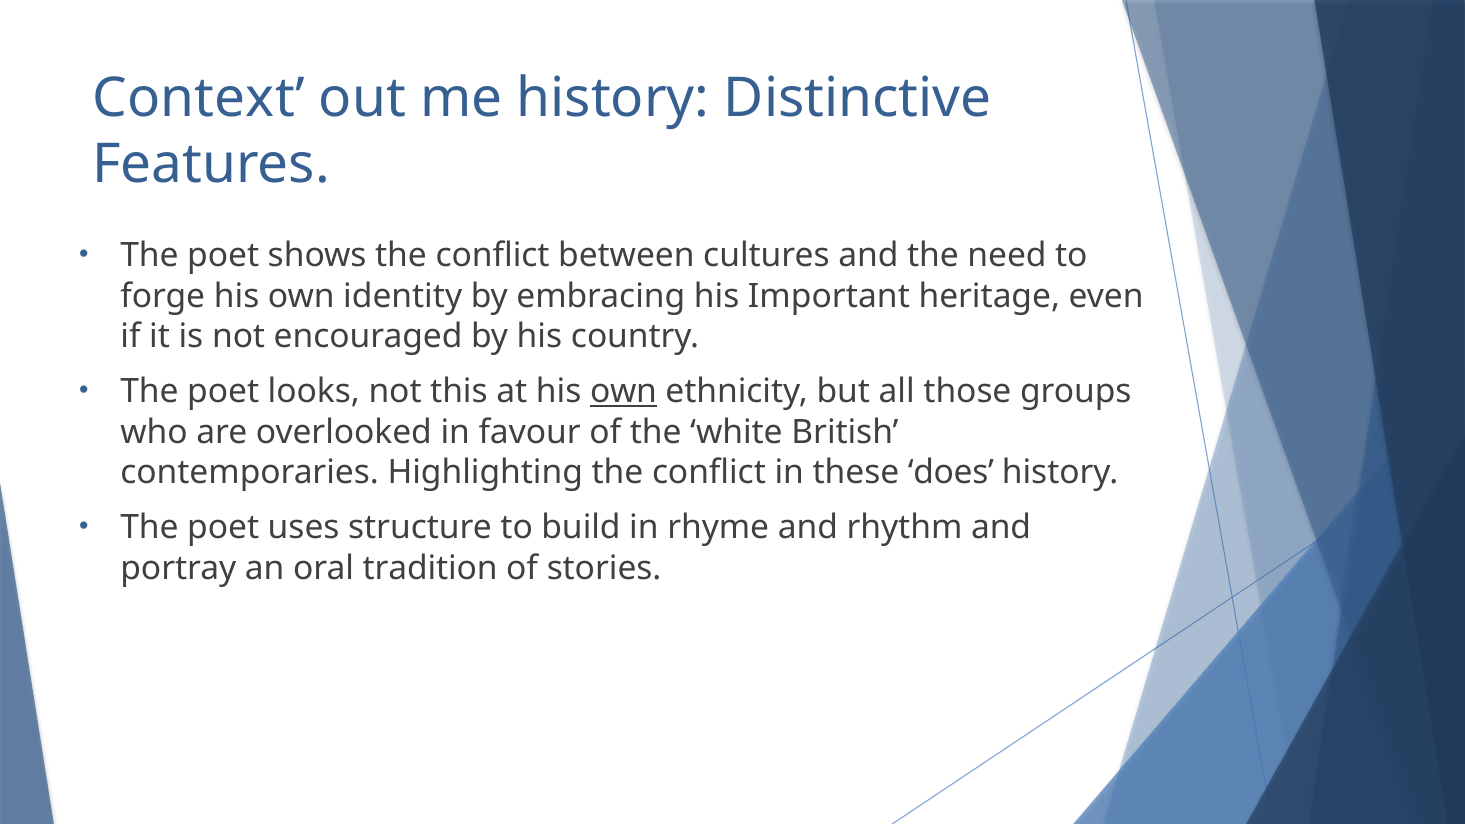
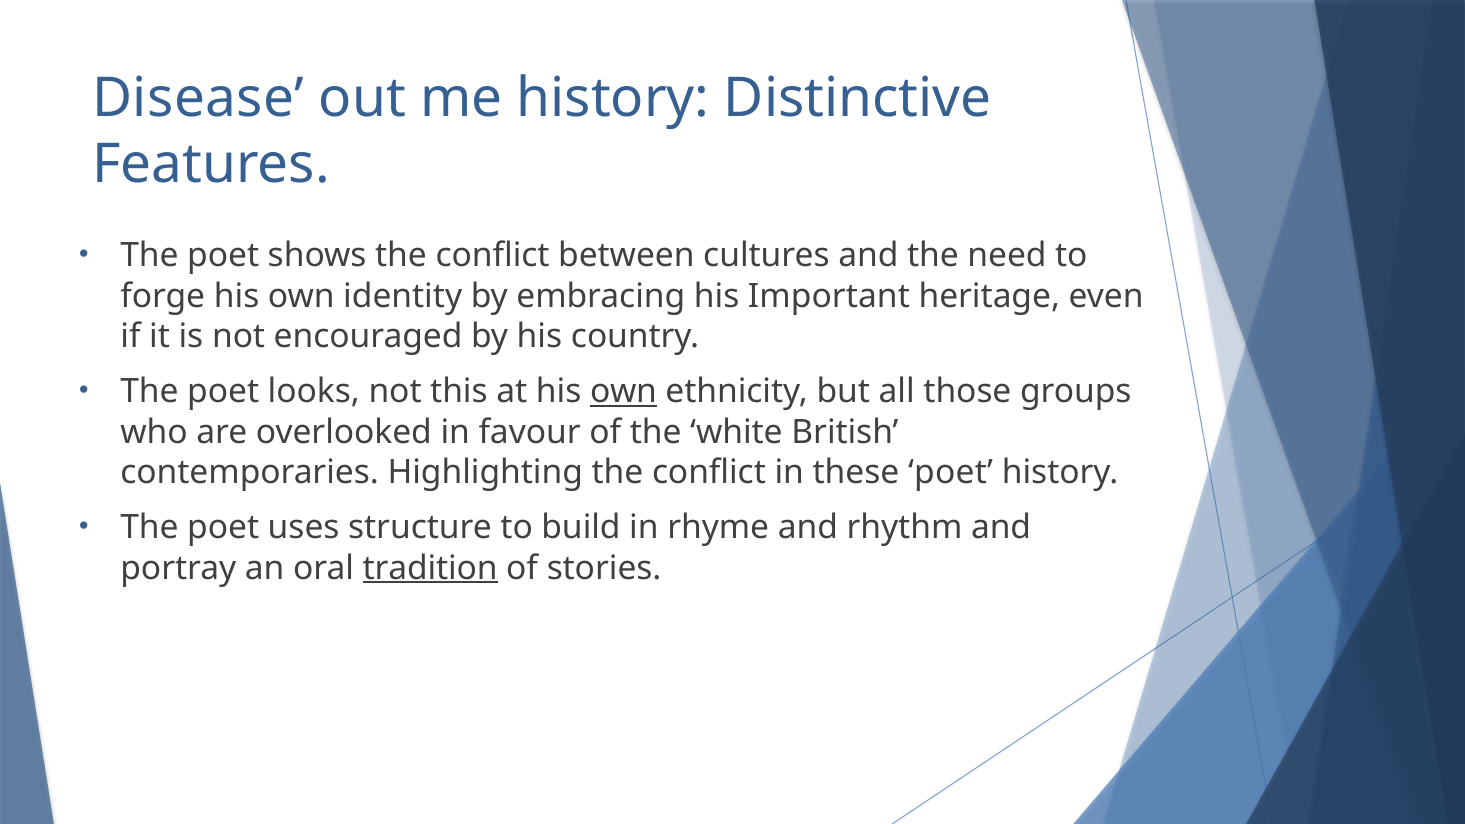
Context: Context -> Disease (198, 98)
these does: does -> poet (951, 472)
tradition underline: none -> present (430, 568)
